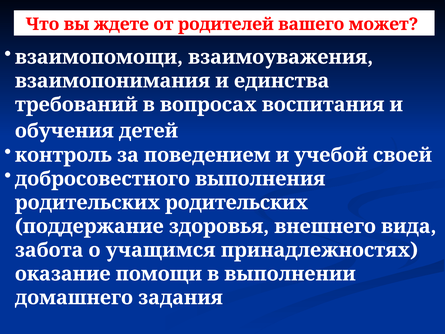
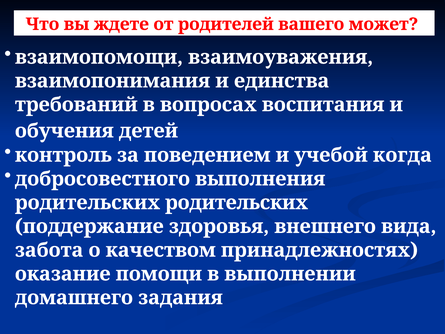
своей: своей -> когда (402, 155)
учащимся: учащимся -> качеством (161, 250)
